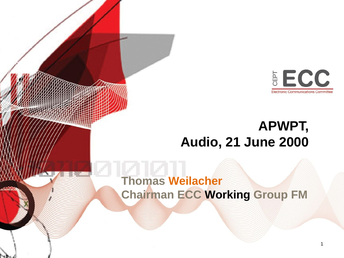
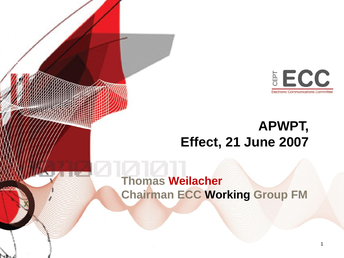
Audio: Audio -> Effect (201, 142)
2000: 2000 -> 2007 (294, 142)
Weilacher colour: orange -> red (195, 181)
